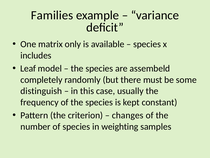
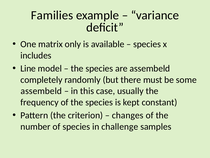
Leaf: Leaf -> Line (28, 68)
distinguish: distinguish -> assembeld (41, 91)
weighting: weighting -> challenge (120, 126)
